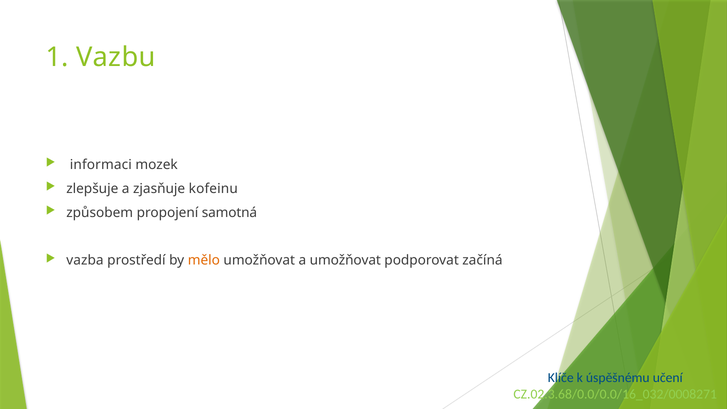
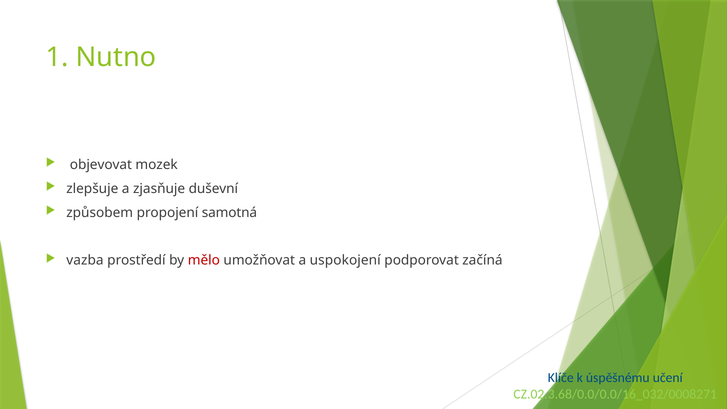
Vazbu: Vazbu -> Nutno (116, 57)
informaci: informaci -> objevovat (101, 165)
kofeinu: kofeinu -> duševní (213, 189)
mělo colour: orange -> red (204, 260)
a umožňovat: umožňovat -> uspokojení (345, 260)
